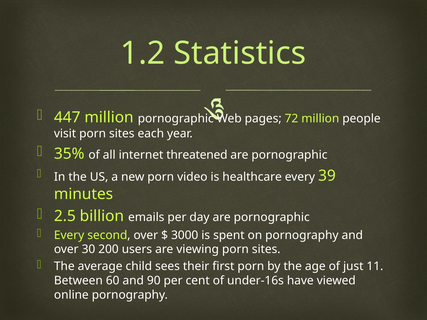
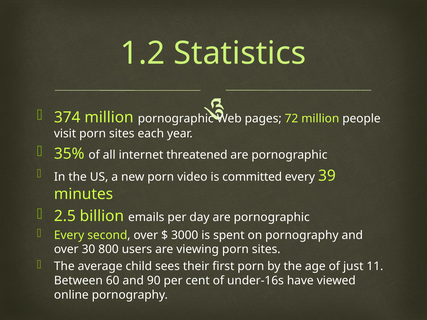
447: 447 -> 374 (67, 117)
healthcare: healthcare -> committed (252, 177)
200: 200 -> 800 (109, 250)
